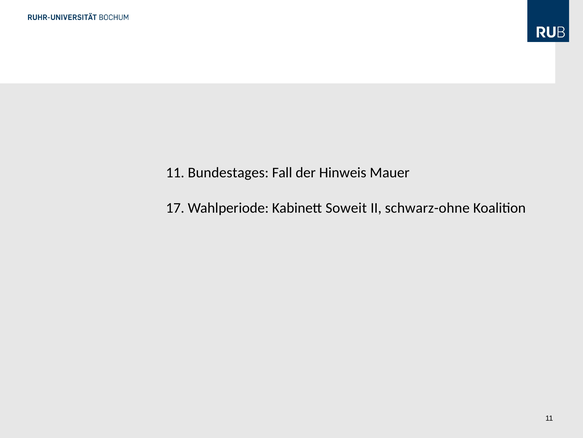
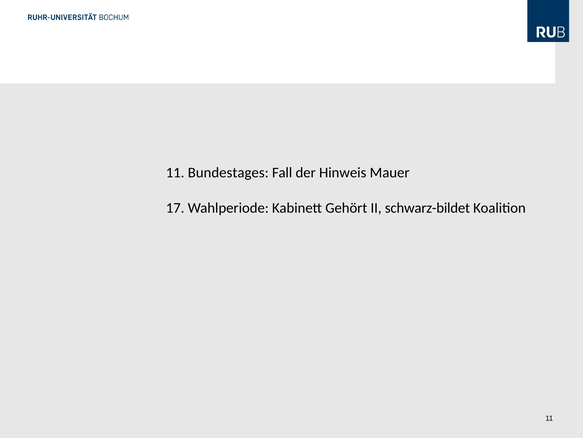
Soweit: Soweit -> Gehört (346, 208)
schwarz-ohne: schwarz-ohne -> schwarz-bildet (427, 208)
